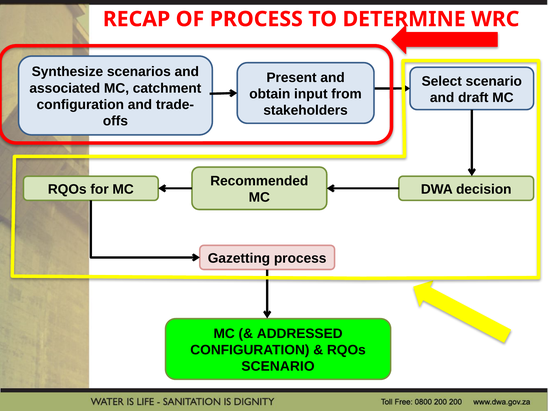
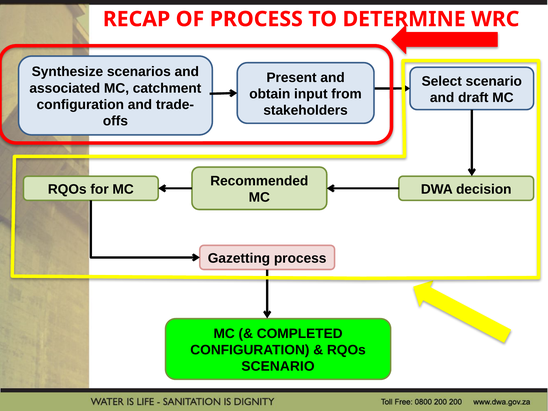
ADDRESSED: ADDRESSED -> COMPLETED (300, 333)
